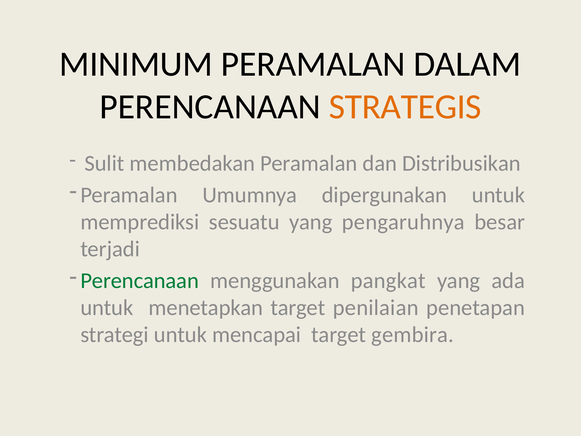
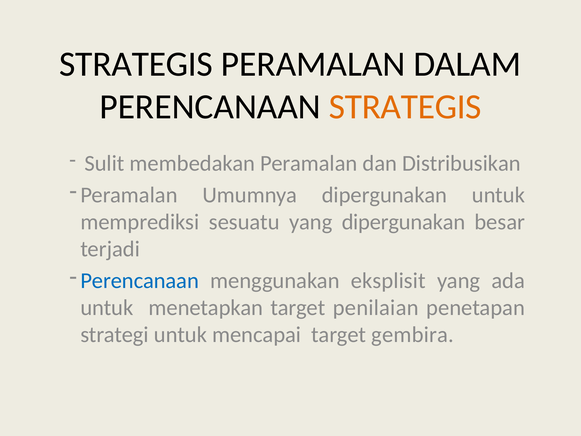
MINIMUM: MINIMUM -> STRATEGIS (136, 64)
yang pengaruhnya: pengaruhnya -> dipergunakan (404, 222)
Perencanaan colour: green -> blue (140, 281)
pangkat: pangkat -> eksplisit (388, 281)
